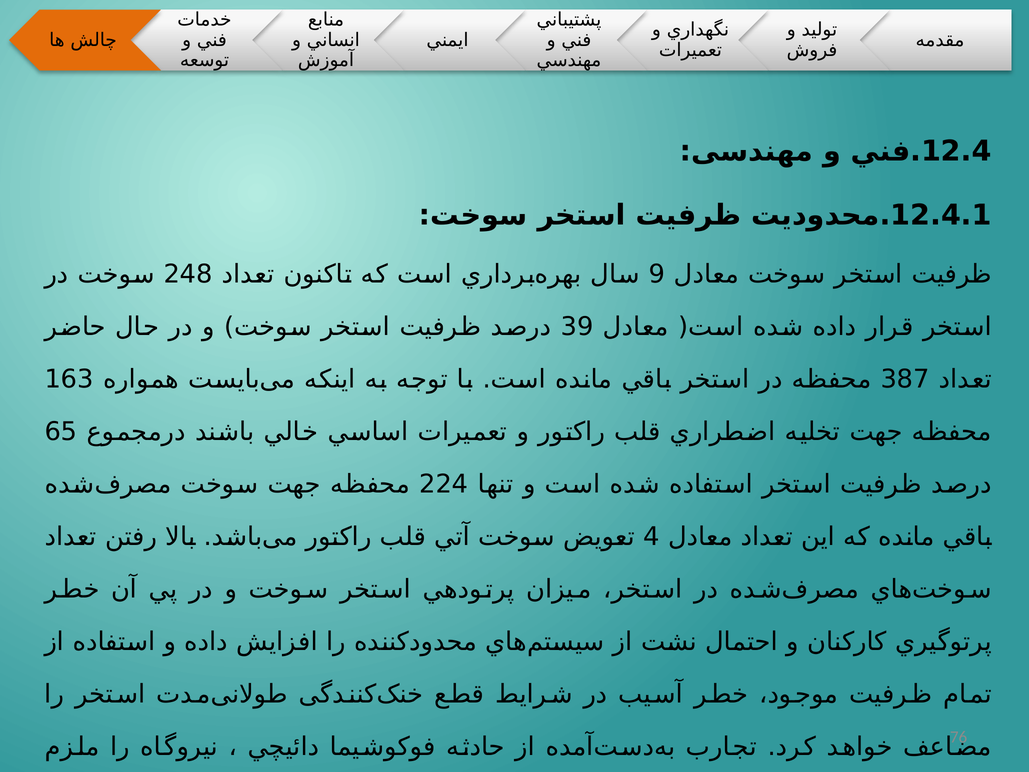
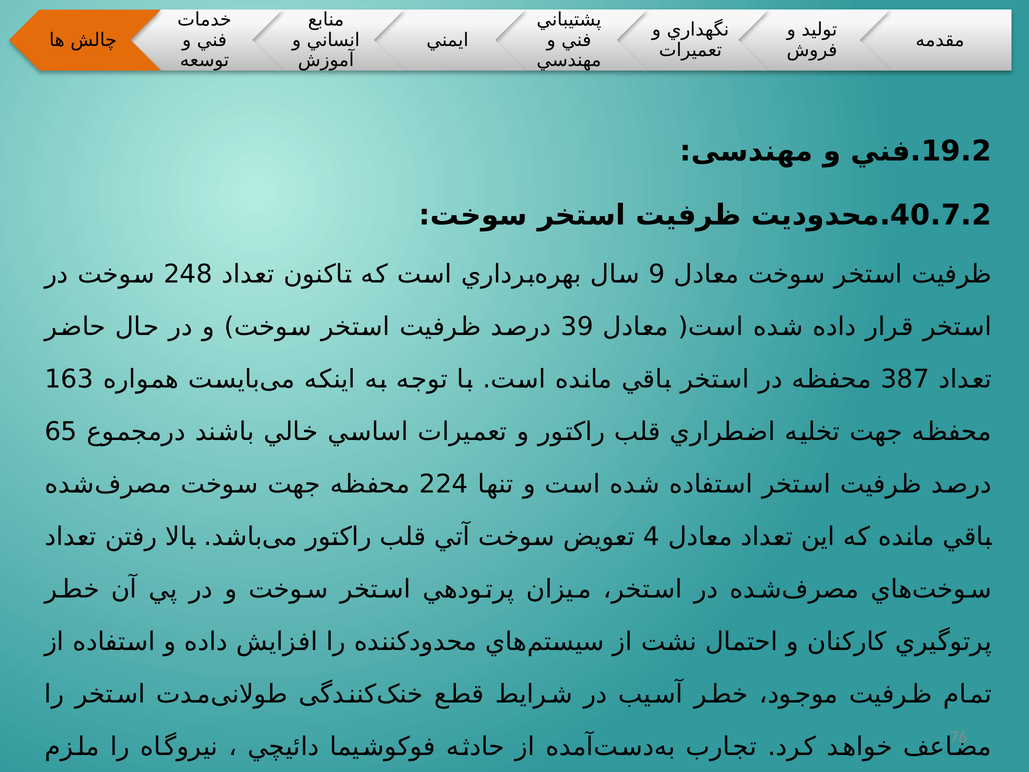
12.4: 12.4 -> 19.2 (956, 151)
12.4.1: 12.4.1 -> 40.7.2 (941, 215)
